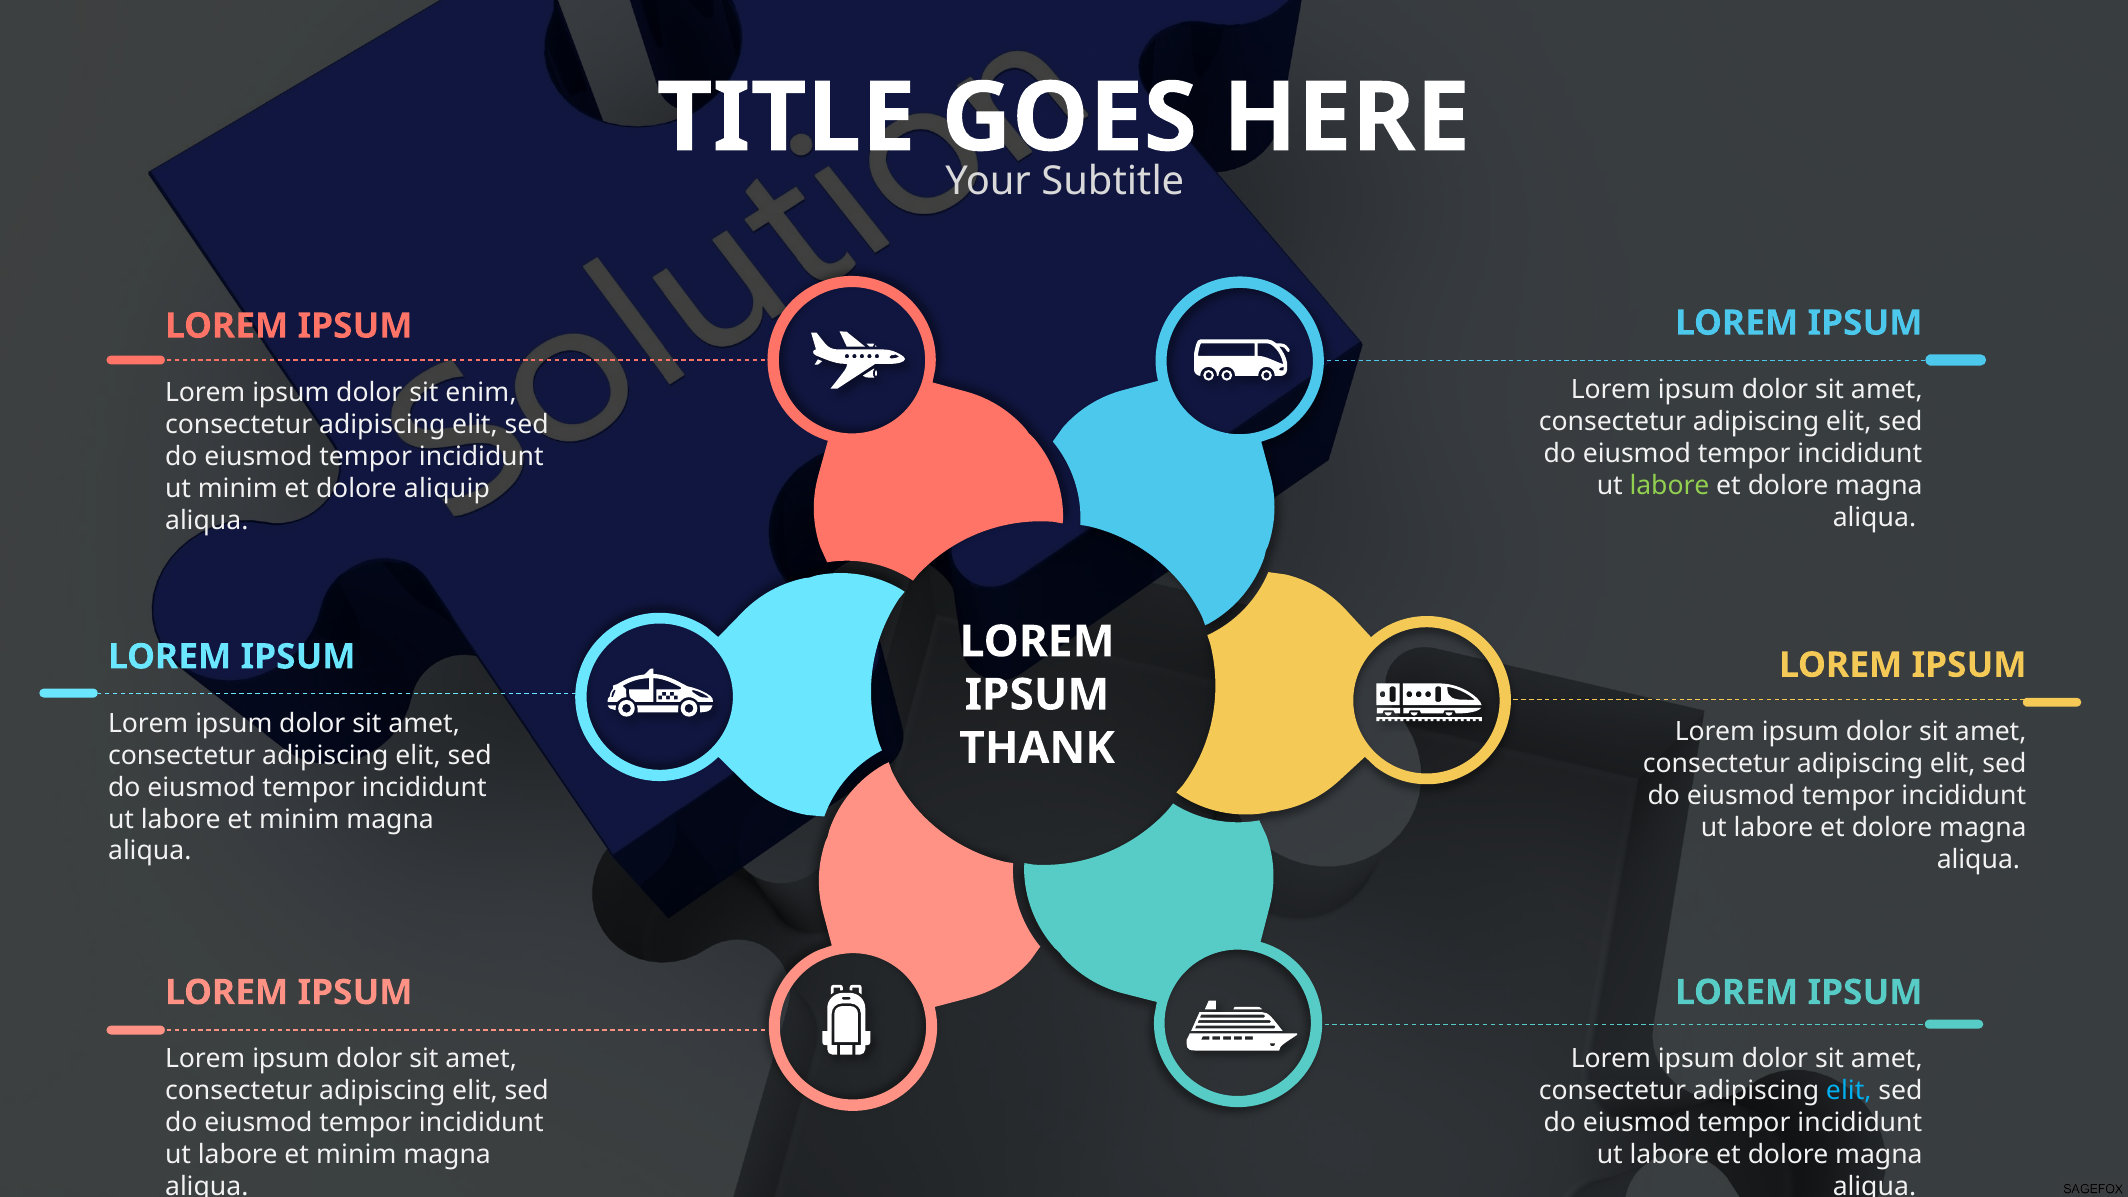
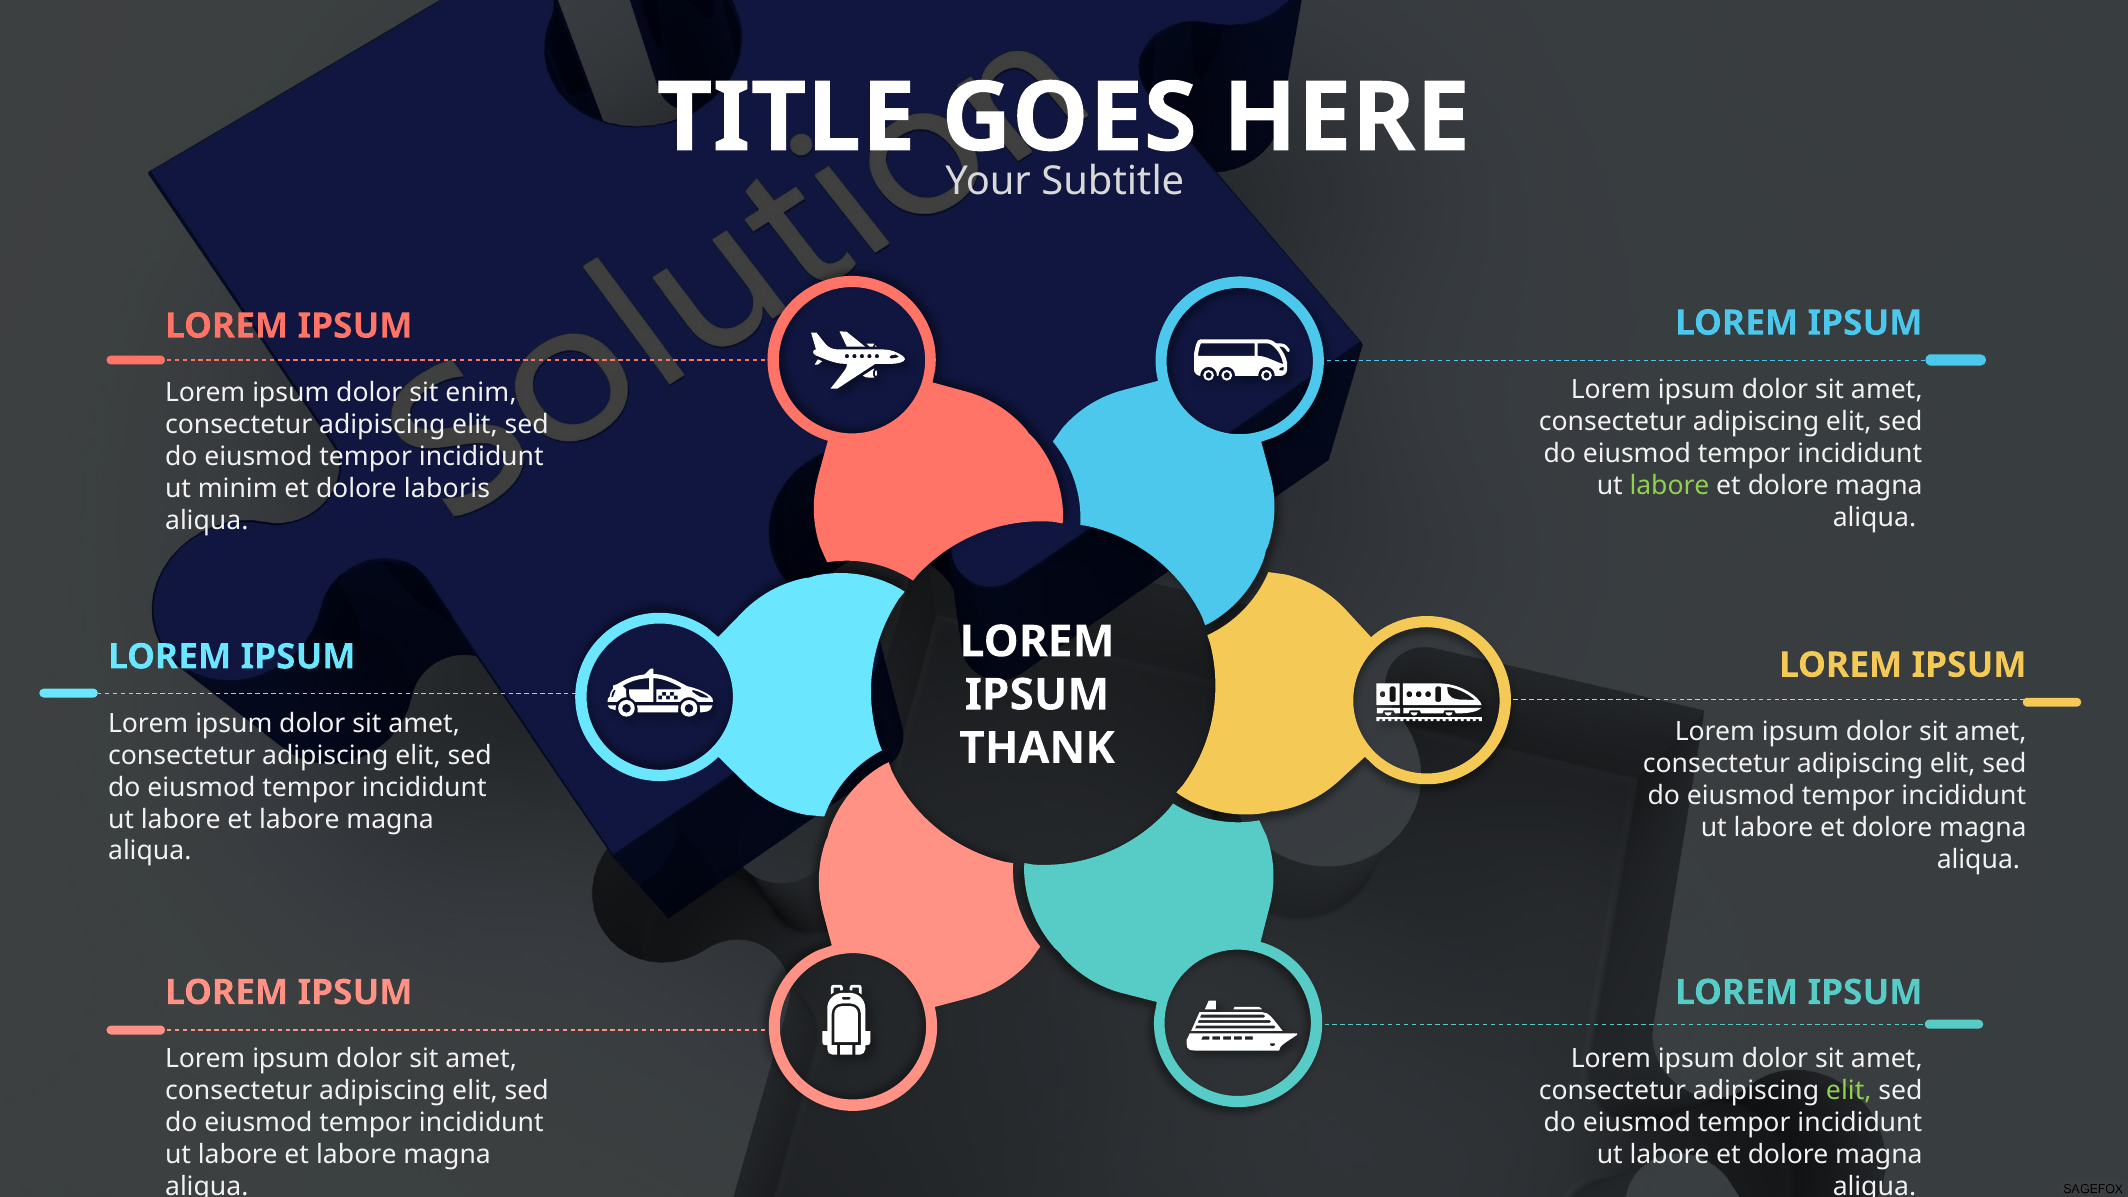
aliquip: aliquip -> laboris (447, 488)
minim: minim -> labore (299, 819)
elit colour: light blue -> light green (1849, 1091)
minim: minim -> labore (356, 1155)
